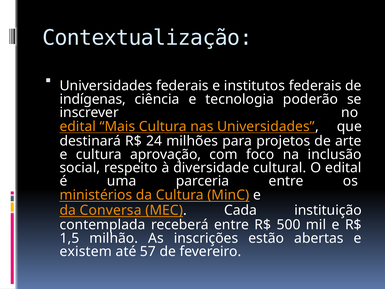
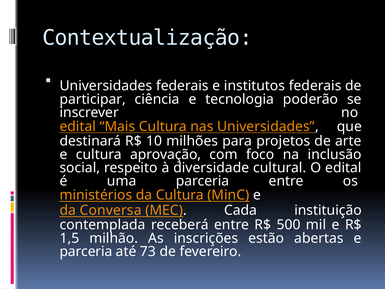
indígenas: indígenas -> participar (93, 99)
24: 24 -> 10 (154, 141)
existem: existem -> parceria (86, 251)
57: 57 -> 73 (148, 251)
